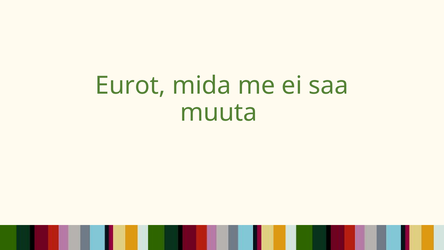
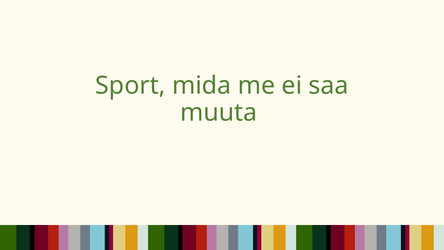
Eurot: Eurot -> Sport (130, 86)
